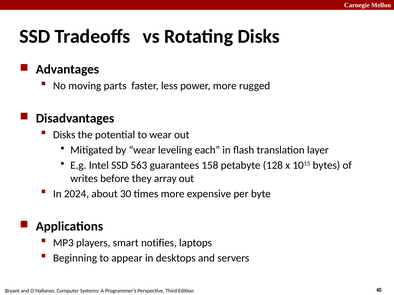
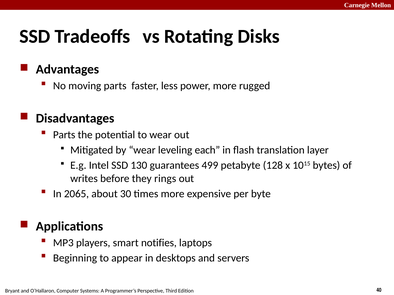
Disks: Disks -> Parts (64, 135)
563: 563 -> 130 (139, 166)
158: 158 -> 499 (210, 166)
array: array -> rings (165, 179)
2024: 2024 -> 2065 (76, 194)
